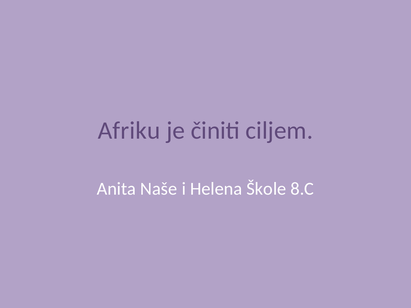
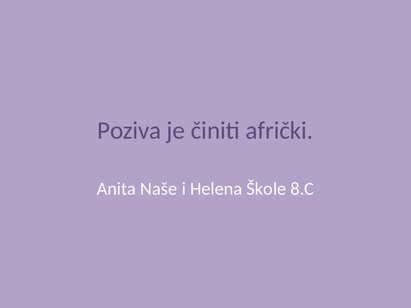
Afriku: Afriku -> Poziva (129, 131)
ciljem: ciljem -> afrički (279, 131)
